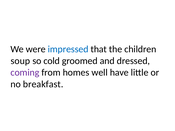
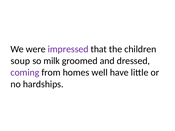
impressed colour: blue -> purple (68, 49)
cold: cold -> milk (52, 61)
breakfast: breakfast -> hardships (43, 84)
